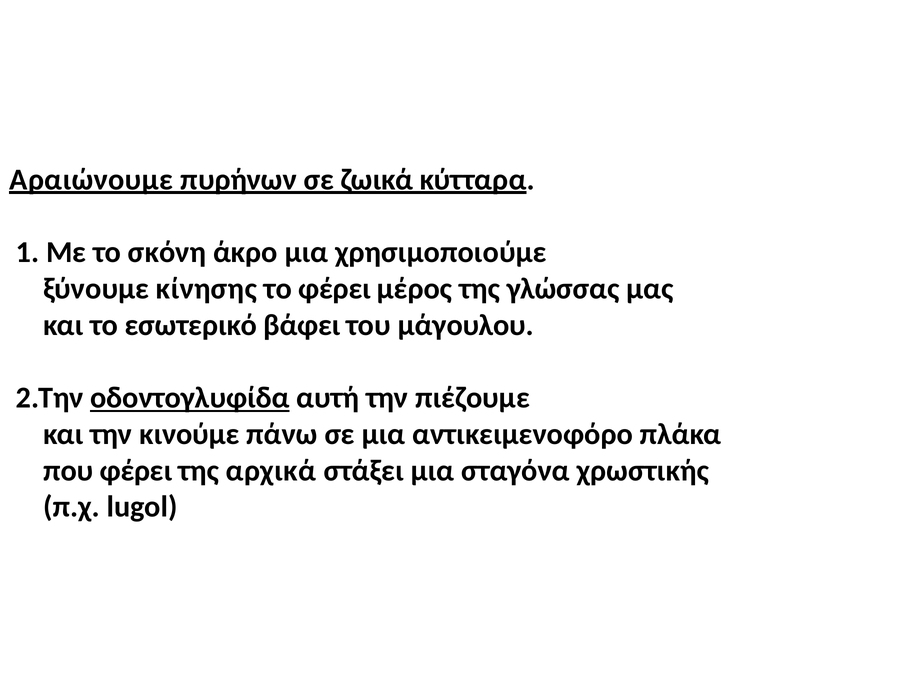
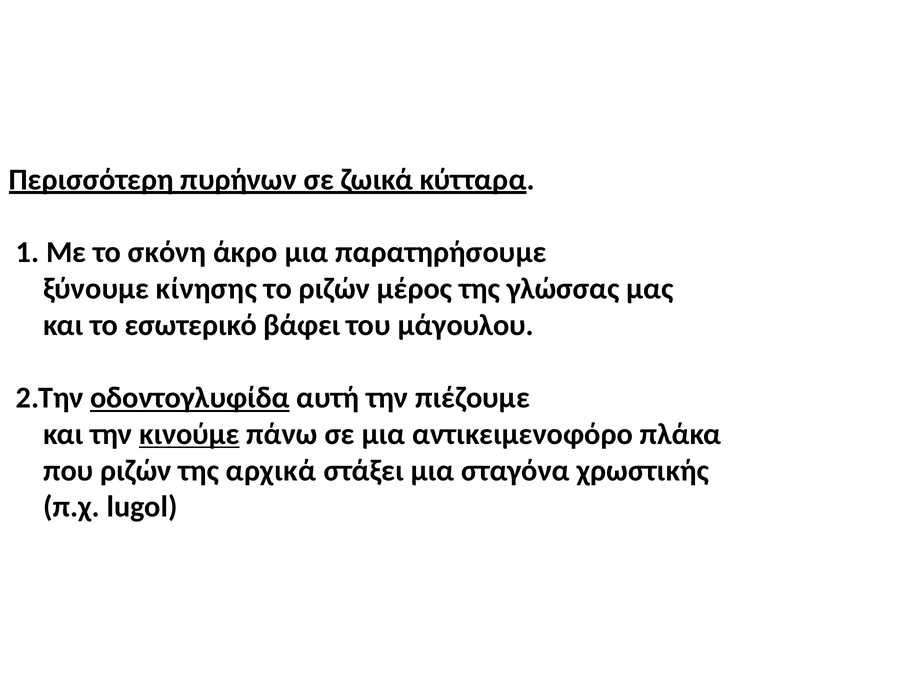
Αραιώνουμε: Αραιώνουμε -> Περισσότερη (91, 180)
χρησιμοποιούμε: χρησιμοποιούμε -> παρατηρήσουμε (441, 252)
το φέρει: φέρει -> ριζών (334, 289)
κινούμε underline: none -> present (189, 434)
που φέρει: φέρει -> ριζών (136, 470)
